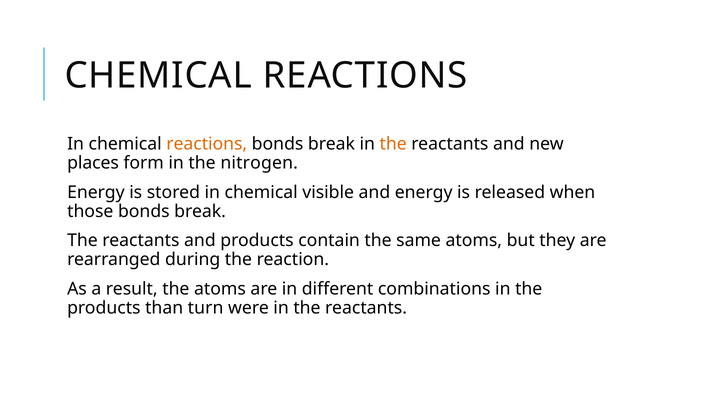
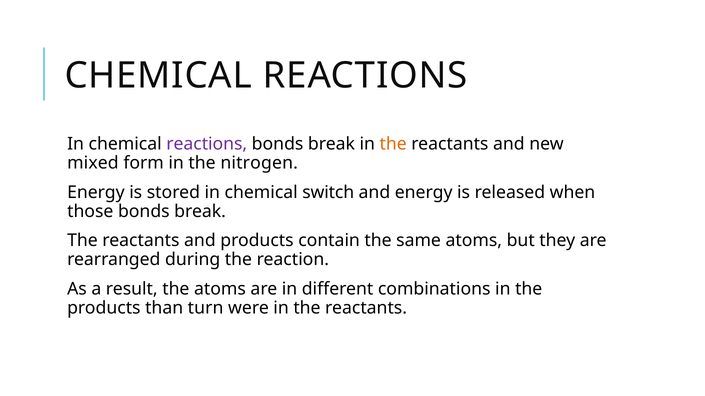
reactions colour: orange -> purple (207, 144)
places: places -> mixed (93, 163)
visible: visible -> switch (328, 193)
